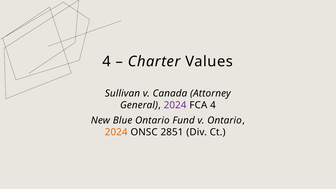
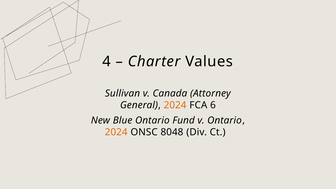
2024 colour: purple -> orange (175, 105)
FCA 4: 4 -> 6 (213, 105)
2851: 2851 -> 8048 (172, 132)
